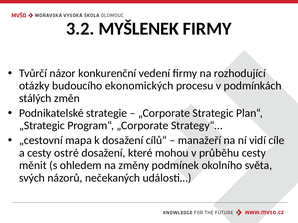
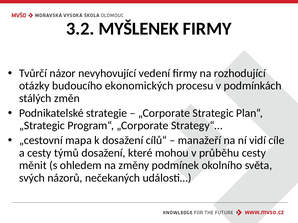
konkurenční: konkurenční -> nevyhovující (107, 73)
ostré: ostré -> týmů (66, 153)
